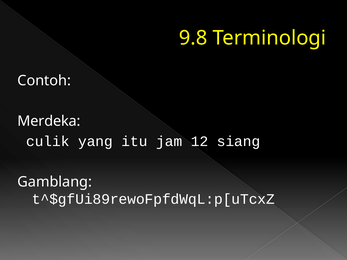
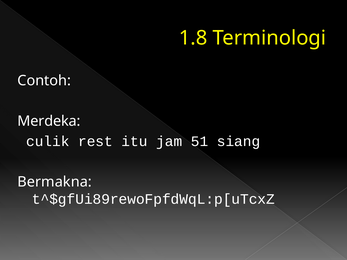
9.8: 9.8 -> 1.8 (193, 38)
yang: yang -> rest (95, 142)
12: 12 -> 51 (200, 142)
Gamblang: Gamblang -> Bermakna (55, 182)
